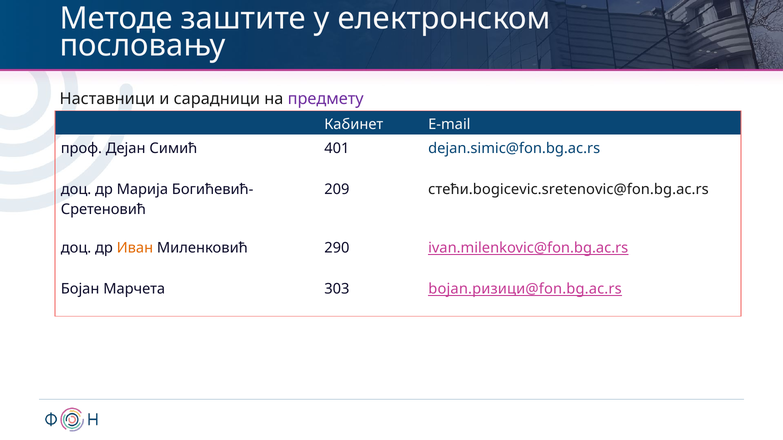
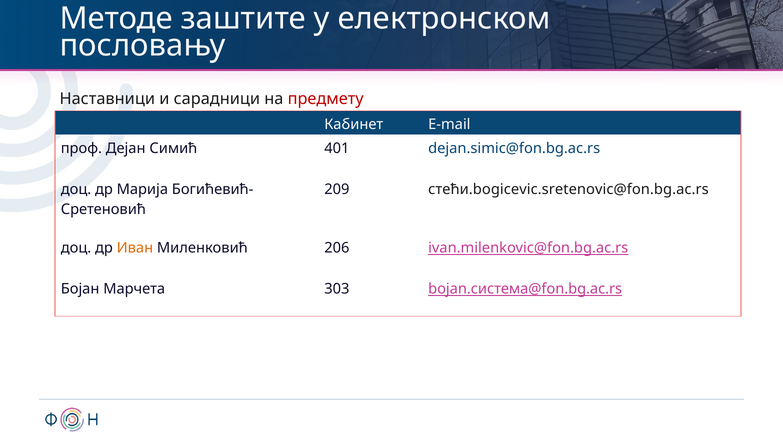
предмету colour: purple -> red (326, 99)
290: 290 -> 206 (337, 248)
bojan.ризици@fon.bg.ac.rs: bojan.ризици@fon.bg.ac.rs -> bojan.система@fon.bg.ac.rs (525, 289)
